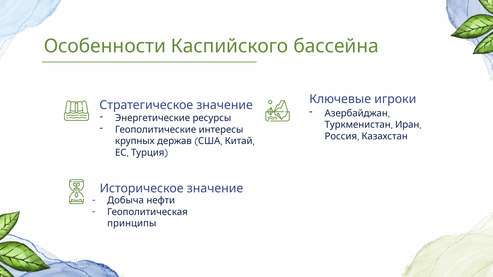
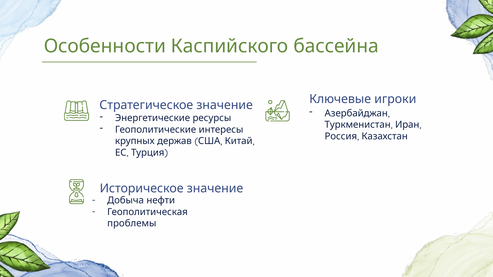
принципы: принципы -> проблемы (132, 224)
